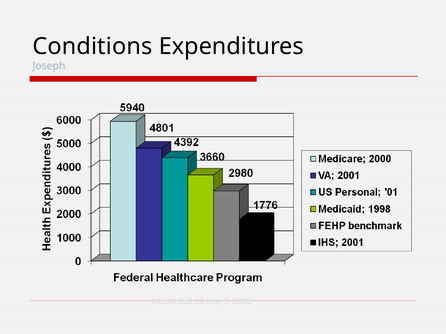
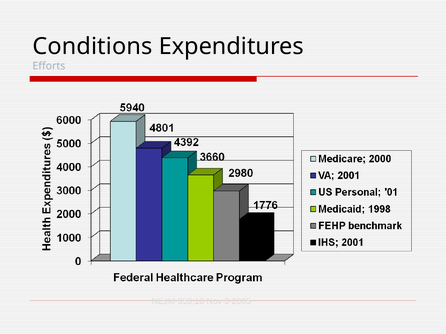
Joseph: Joseph -> Efforts (49, 66)
